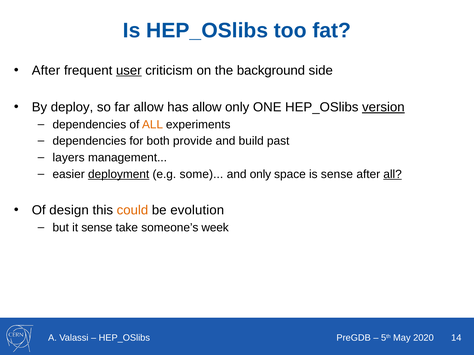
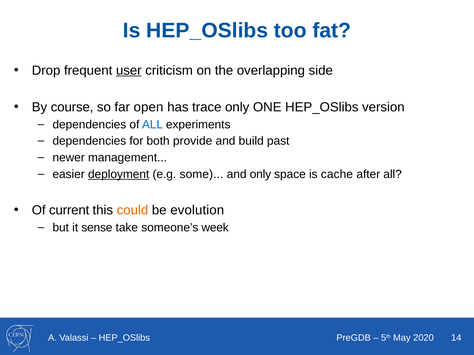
After: After -> Drop (46, 71)
background: background -> overlapping (271, 71)
deploy: deploy -> course (72, 107)
far allow: allow -> open (149, 107)
has allow: allow -> trace (207, 107)
version underline: present -> none (383, 107)
ALL colour: orange -> blue (153, 125)
layers: layers -> newer (69, 158)
is sense: sense -> cache (337, 174)
all underline: present -> none (393, 174)
design: design -> current (69, 211)
